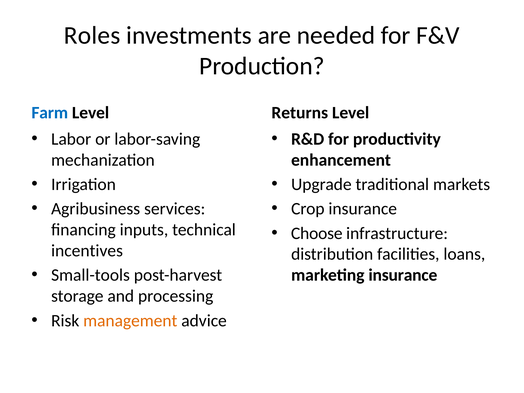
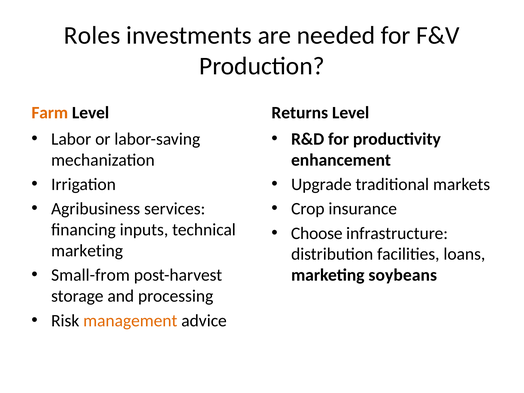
Farm colour: blue -> orange (50, 113)
incentives: incentives -> marketing (87, 251)
Small-tools: Small-tools -> Small-from (90, 275)
marketing insurance: insurance -> soybeans (403, 275)
